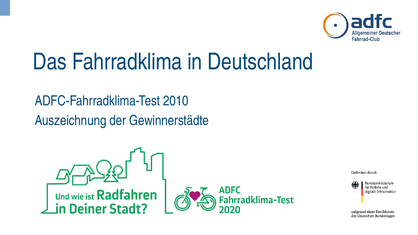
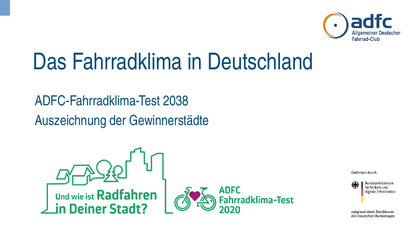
2010: 2010 -> 2038 (176, 101)
